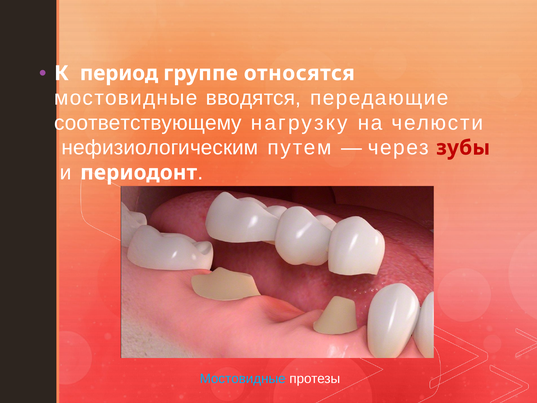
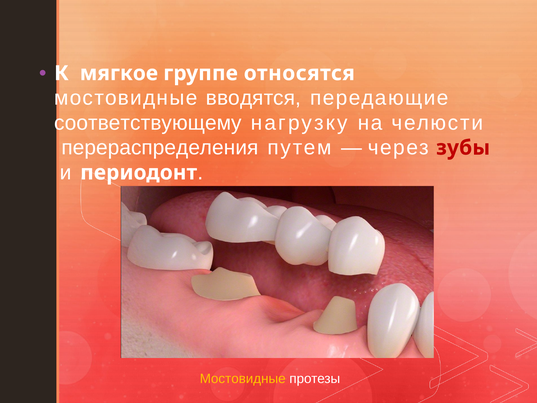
период: период -> мягкое (119, 73)
нефизиологическим: нефизиологическим -> перераспределения (160, 148)
Мостовидные colour: light blue -> yellow (243, 379)
